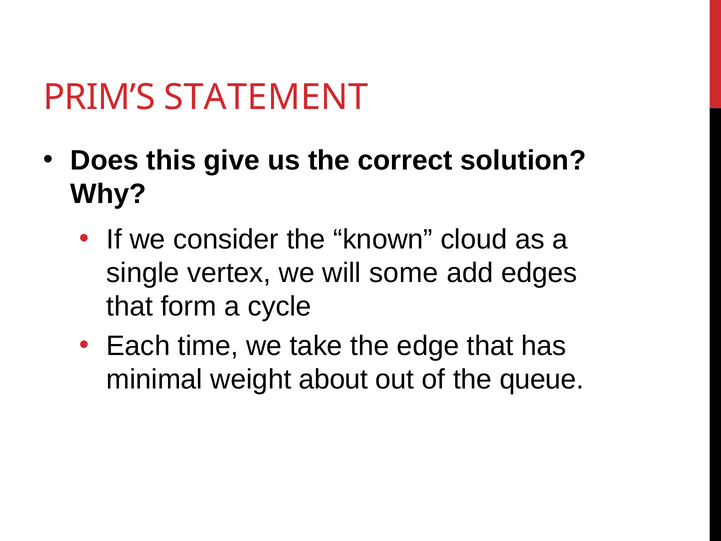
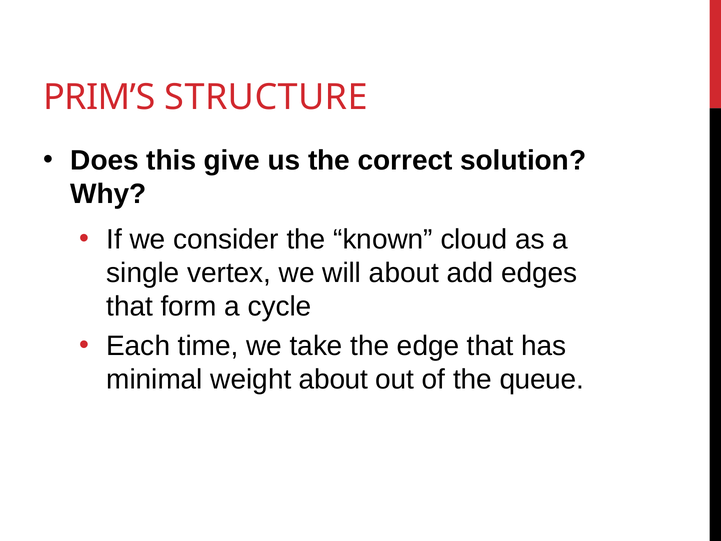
STATEMENT: STATEMENT -> STRUCTURE (266, 97)
will some: some -> about (404, 273)
